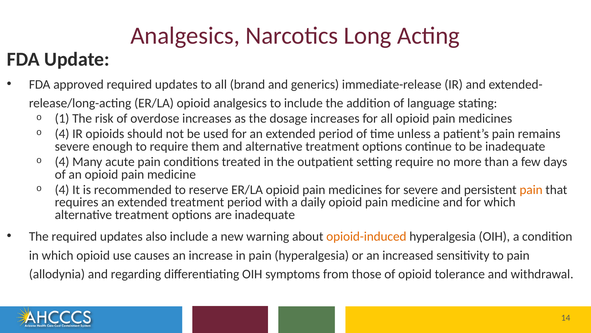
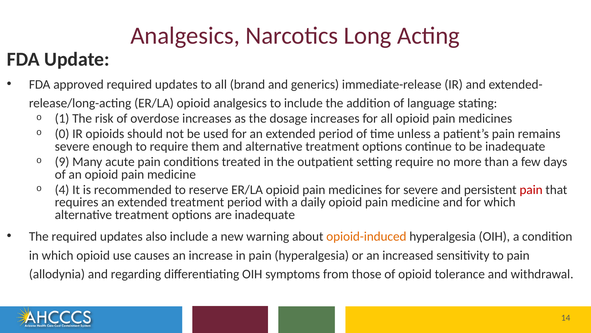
4: 4 -> 0 (62, 134)
4: 4 -> 9 (62, 162)
pain colour: orange -> red (531, 189)
